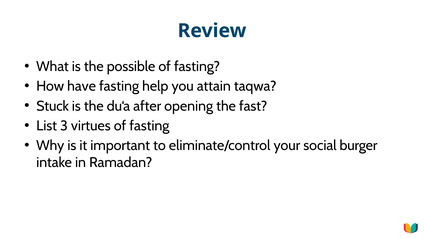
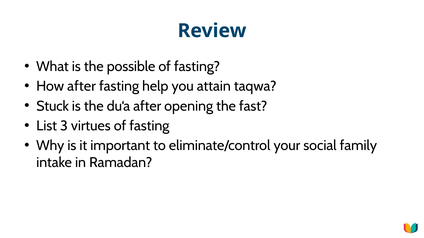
How have: have -> after (81, 87)
burger: burger -> family (358, 146)
